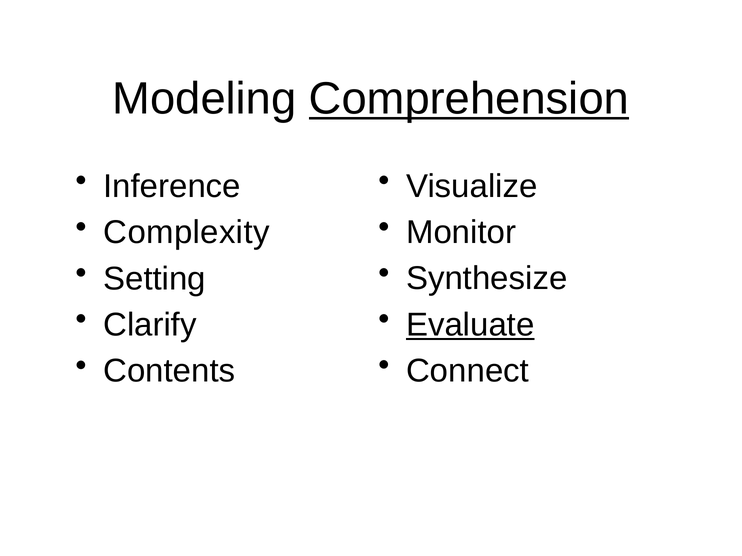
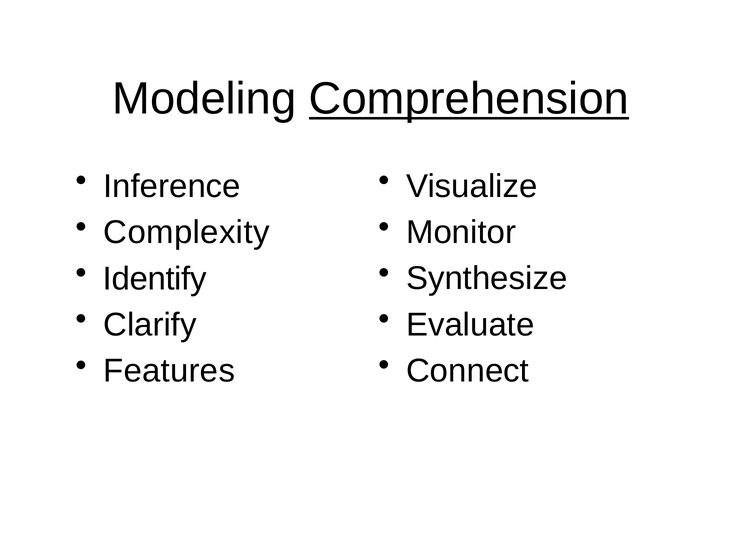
Setting: Setting -> Identify (155, 279)
Evaluate underline: present -> none (470, 325)
Contents: Contents -> Features (169, 371)
